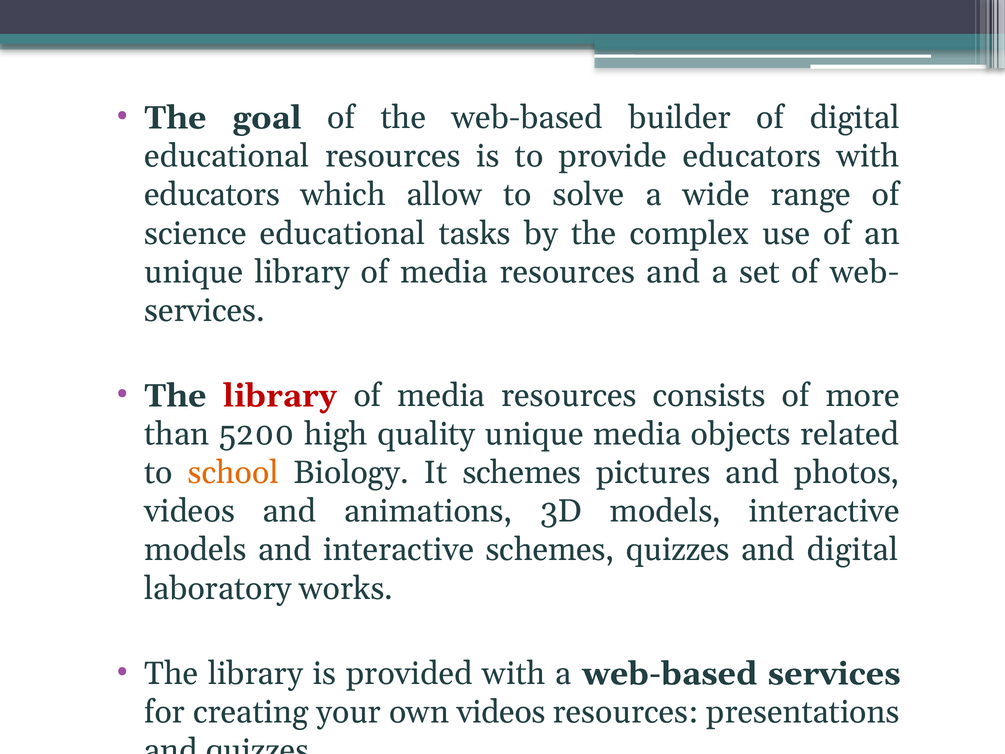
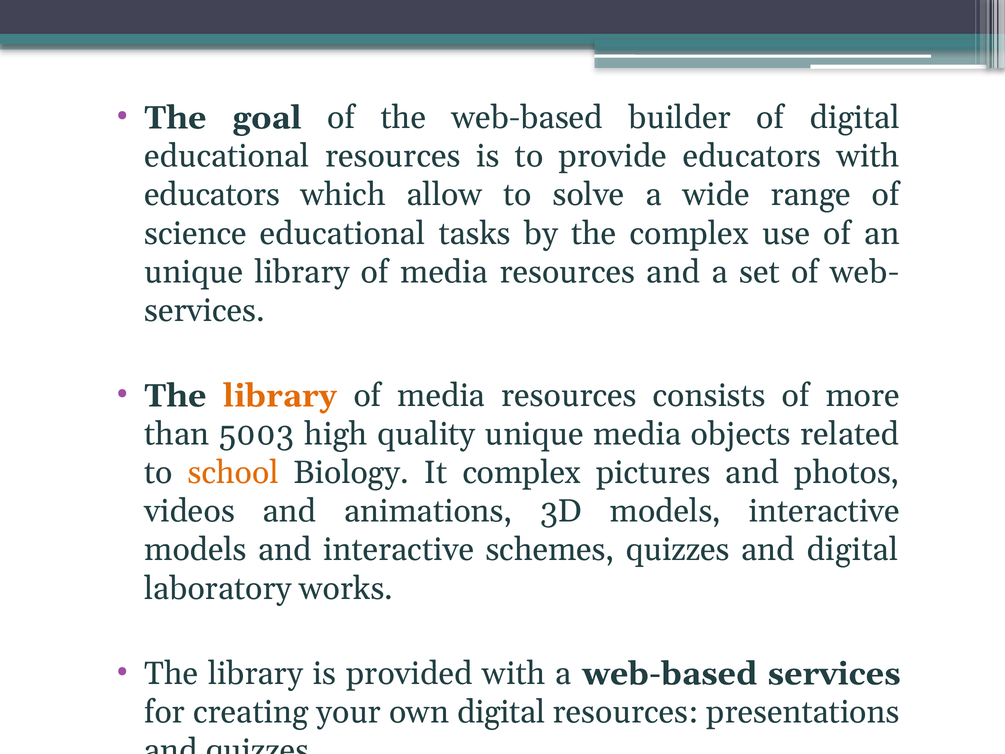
library colour: red -> orange (280, 396)
5200: 5200 -> 5003 (257, 434)
It schemes: schemes -> complex (522, 473)
own videos: videos -> digital (501, 712)
